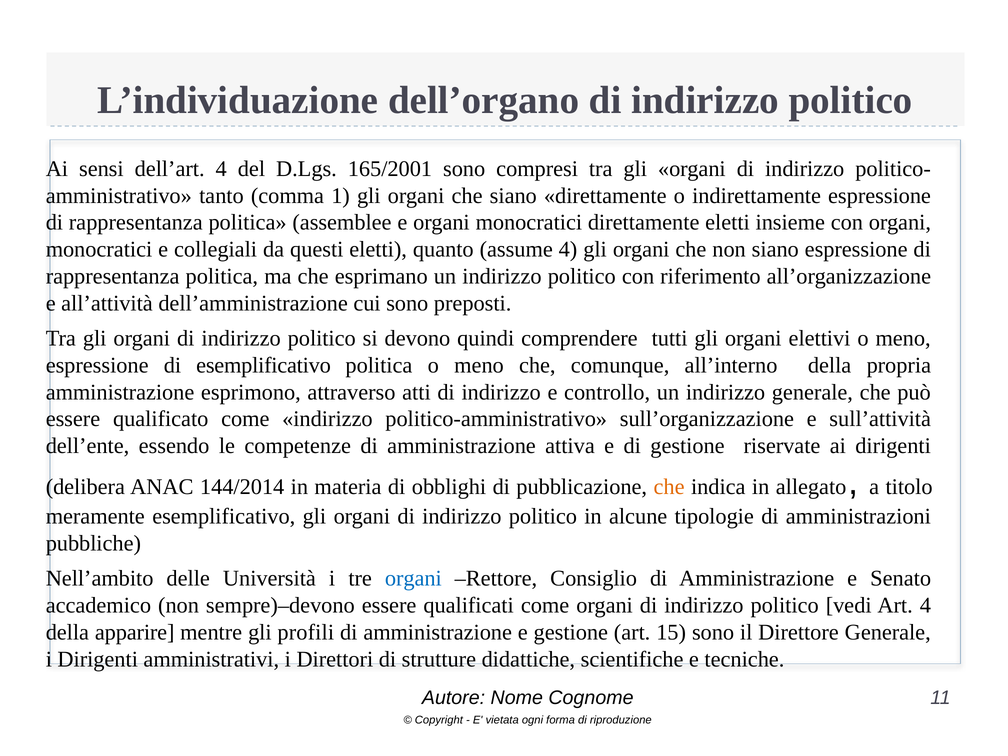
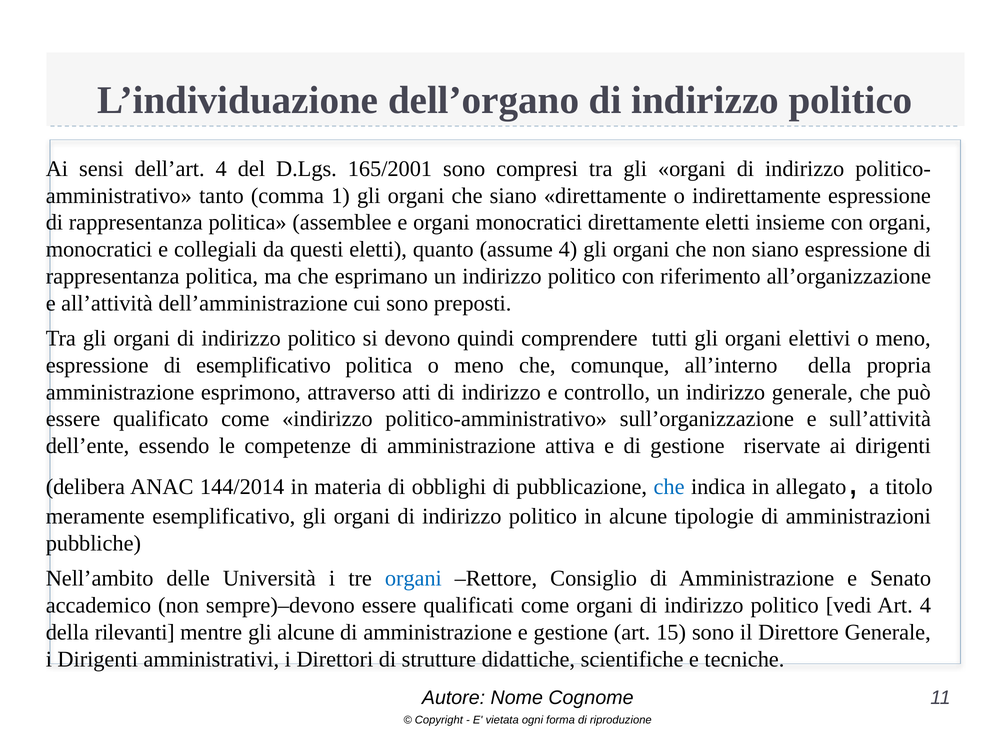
che colour: orange -> blue (669, 487)
apparire: apparire -> rilevanti (135, 632)
gli profili: profili -> alcune (306, 632)
